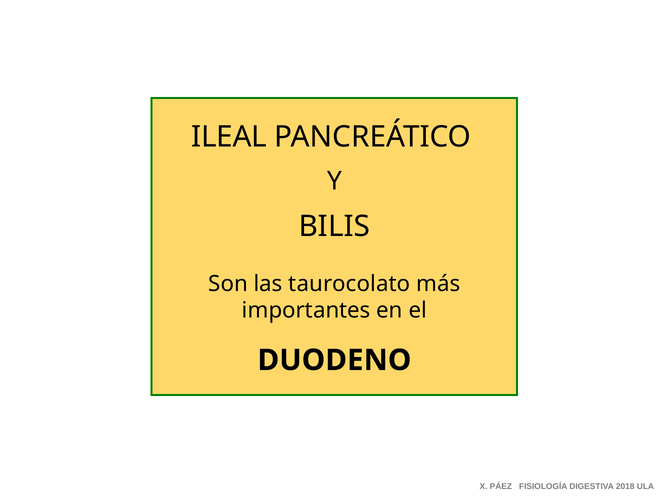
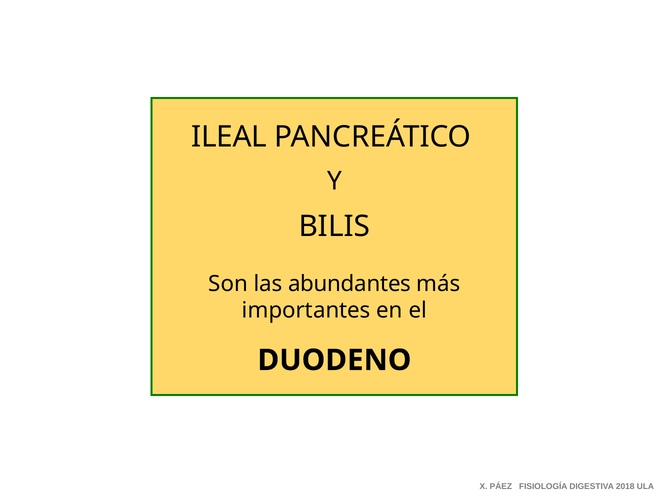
taurocolato: taurocolato -> abundantes (350, 284)
